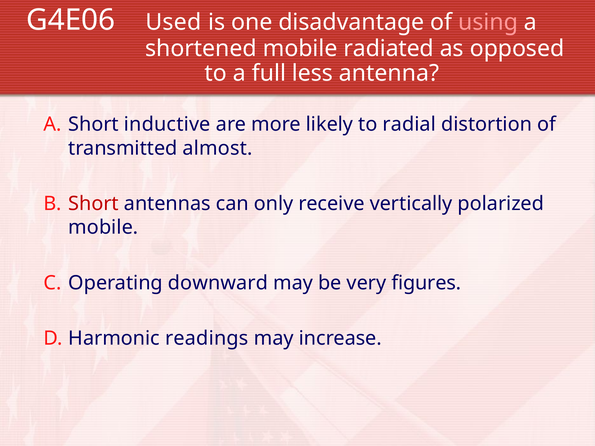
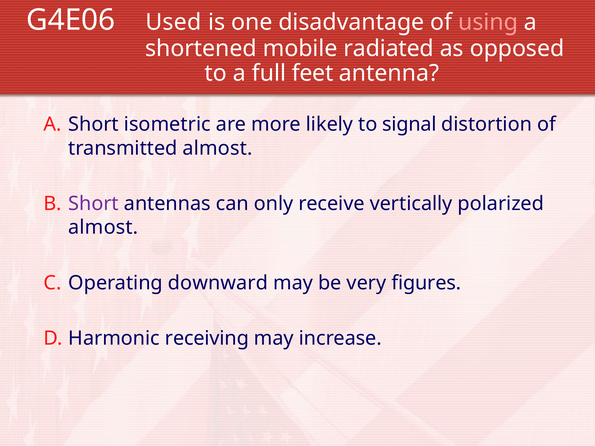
less: less -> feet (313, 73)
inductive: inductive -> isometric (167, 124)
radial: radial -> signal (409, 124)
Short colour: red -> purple (94, 204)
mobile: mobile -> almost (103, 228)
readings: readings -> receiving (207, 339)
